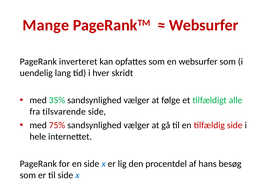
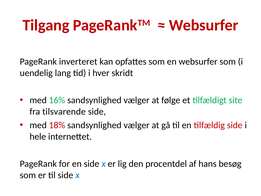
Mange: Mange -> Tilgang (46, 25)
35%: 35% -> 16% (57, 100)
alle: alle -> site (236, 100)
75%: 75% -> 18% (57, 125)
